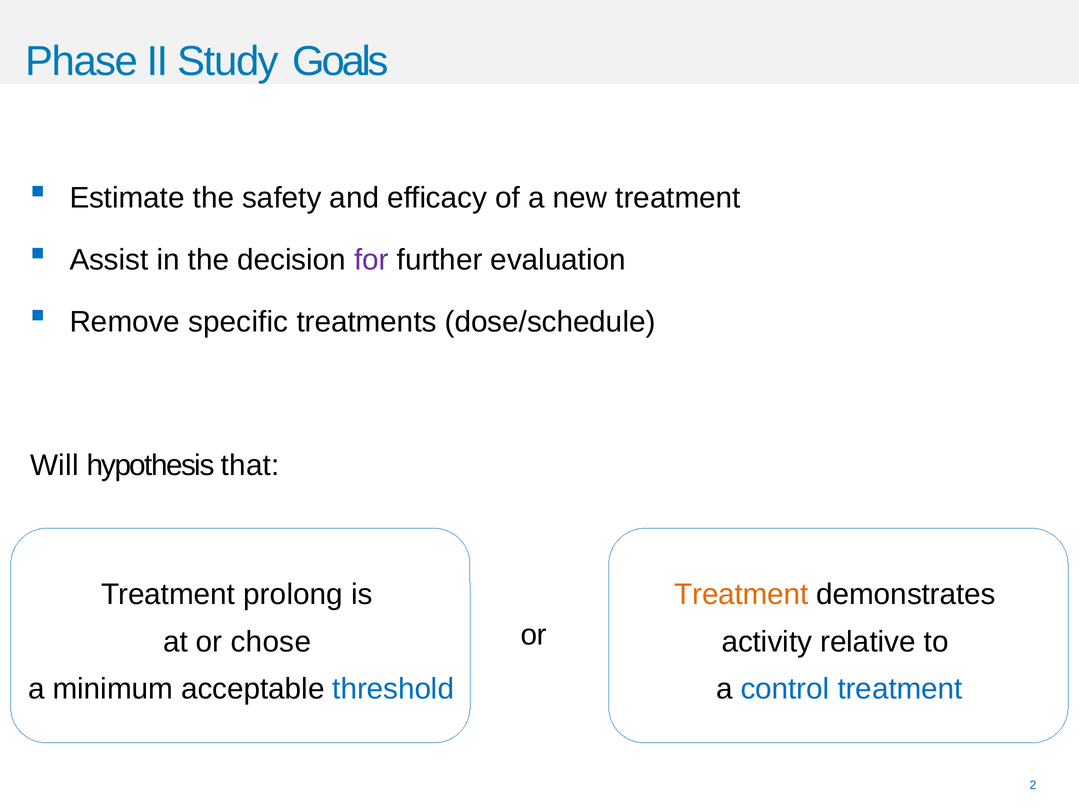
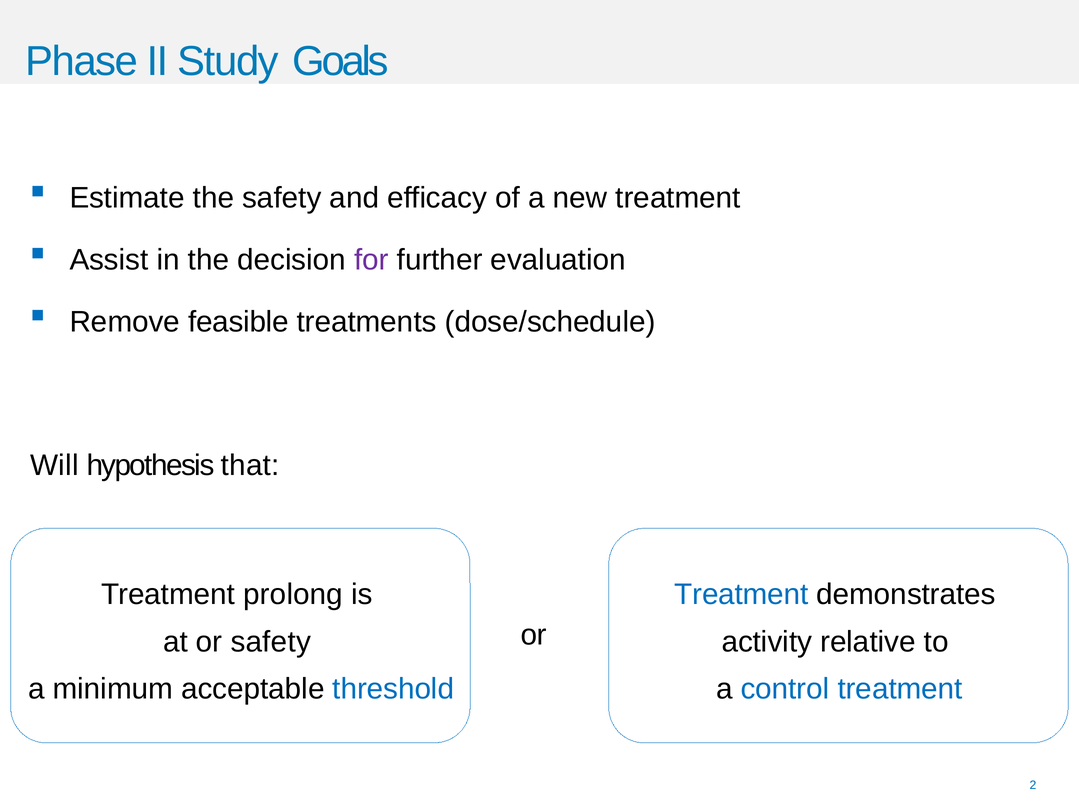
specific: specific -> feasible (238, 322)
Treatment colour: orange -> blue (741, 595)
or chose: chose -> safety (271, 642)
